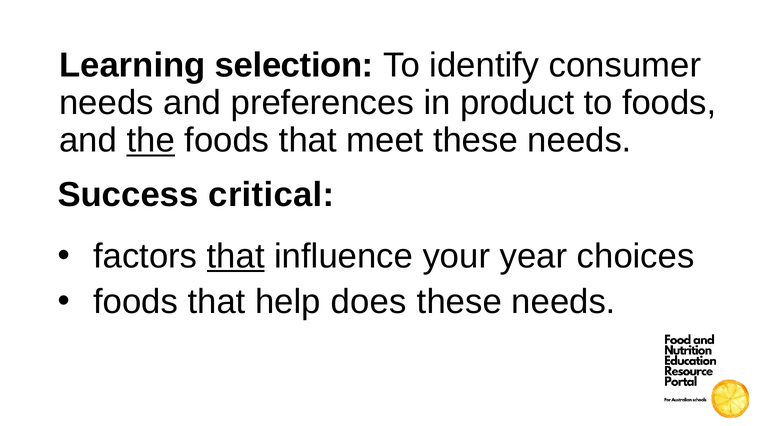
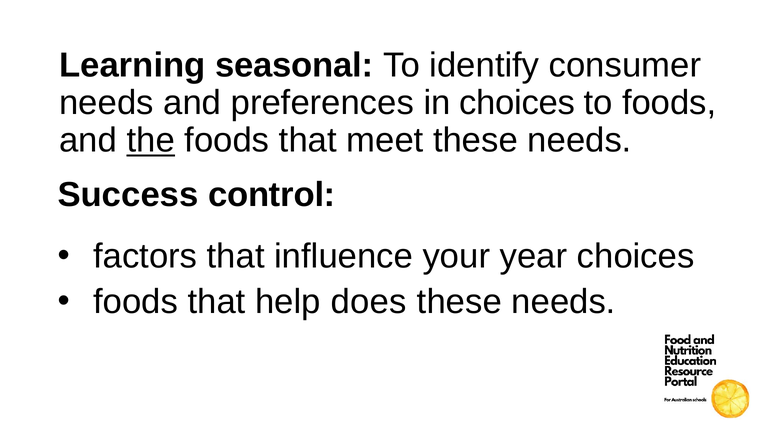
selection: selection -> seasonal (294, 65)
in product: product -> choices (517, 103)
critical: critical -> control (272, 195)
that underline: present -> none (236, 256)
